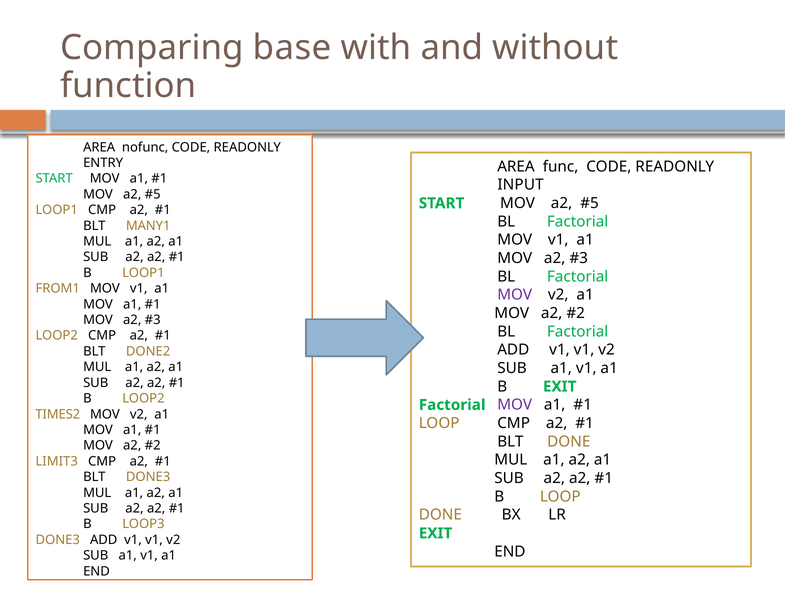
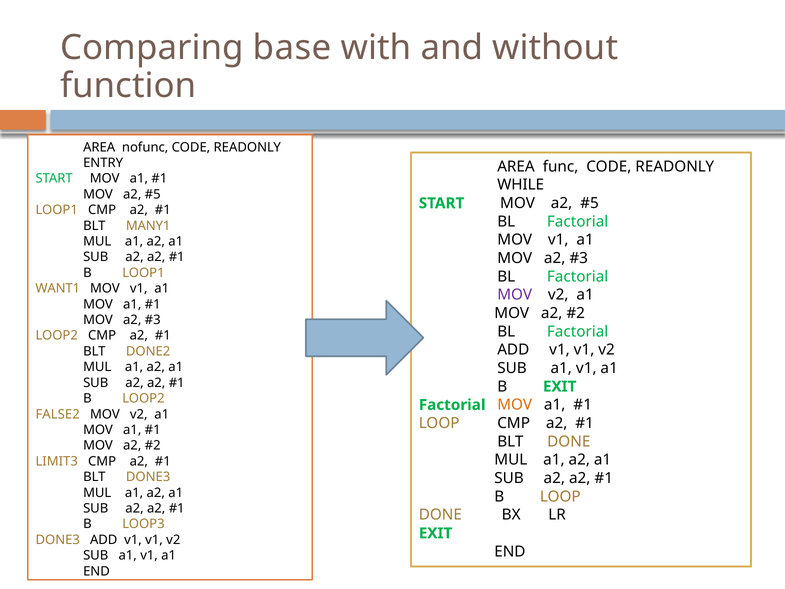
INPUT: INPUT -> WHILE (521, 185)
FROM1: FROM1 -> WANT1 (58, 288)
MOV colour: purple -> orange (515, 405)
TIMES2: TIMES2 -> FALSE2 (58, 414)
